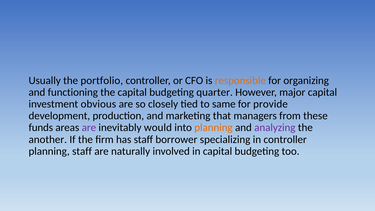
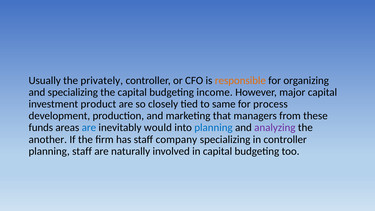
portfolio: portfolio -> privately (102, 80)
and functioning: functioning -> specializing (73, 92)
quarter: quarter -> income (215, 92)
obvious: obvious -> product (98, 104)
provide: provide -> process (270, 104)
are colour: purple -> blue (89, 128)
planning colour: orange -> blue (213, 128)
borrower: borrower -> company (176, 139)
